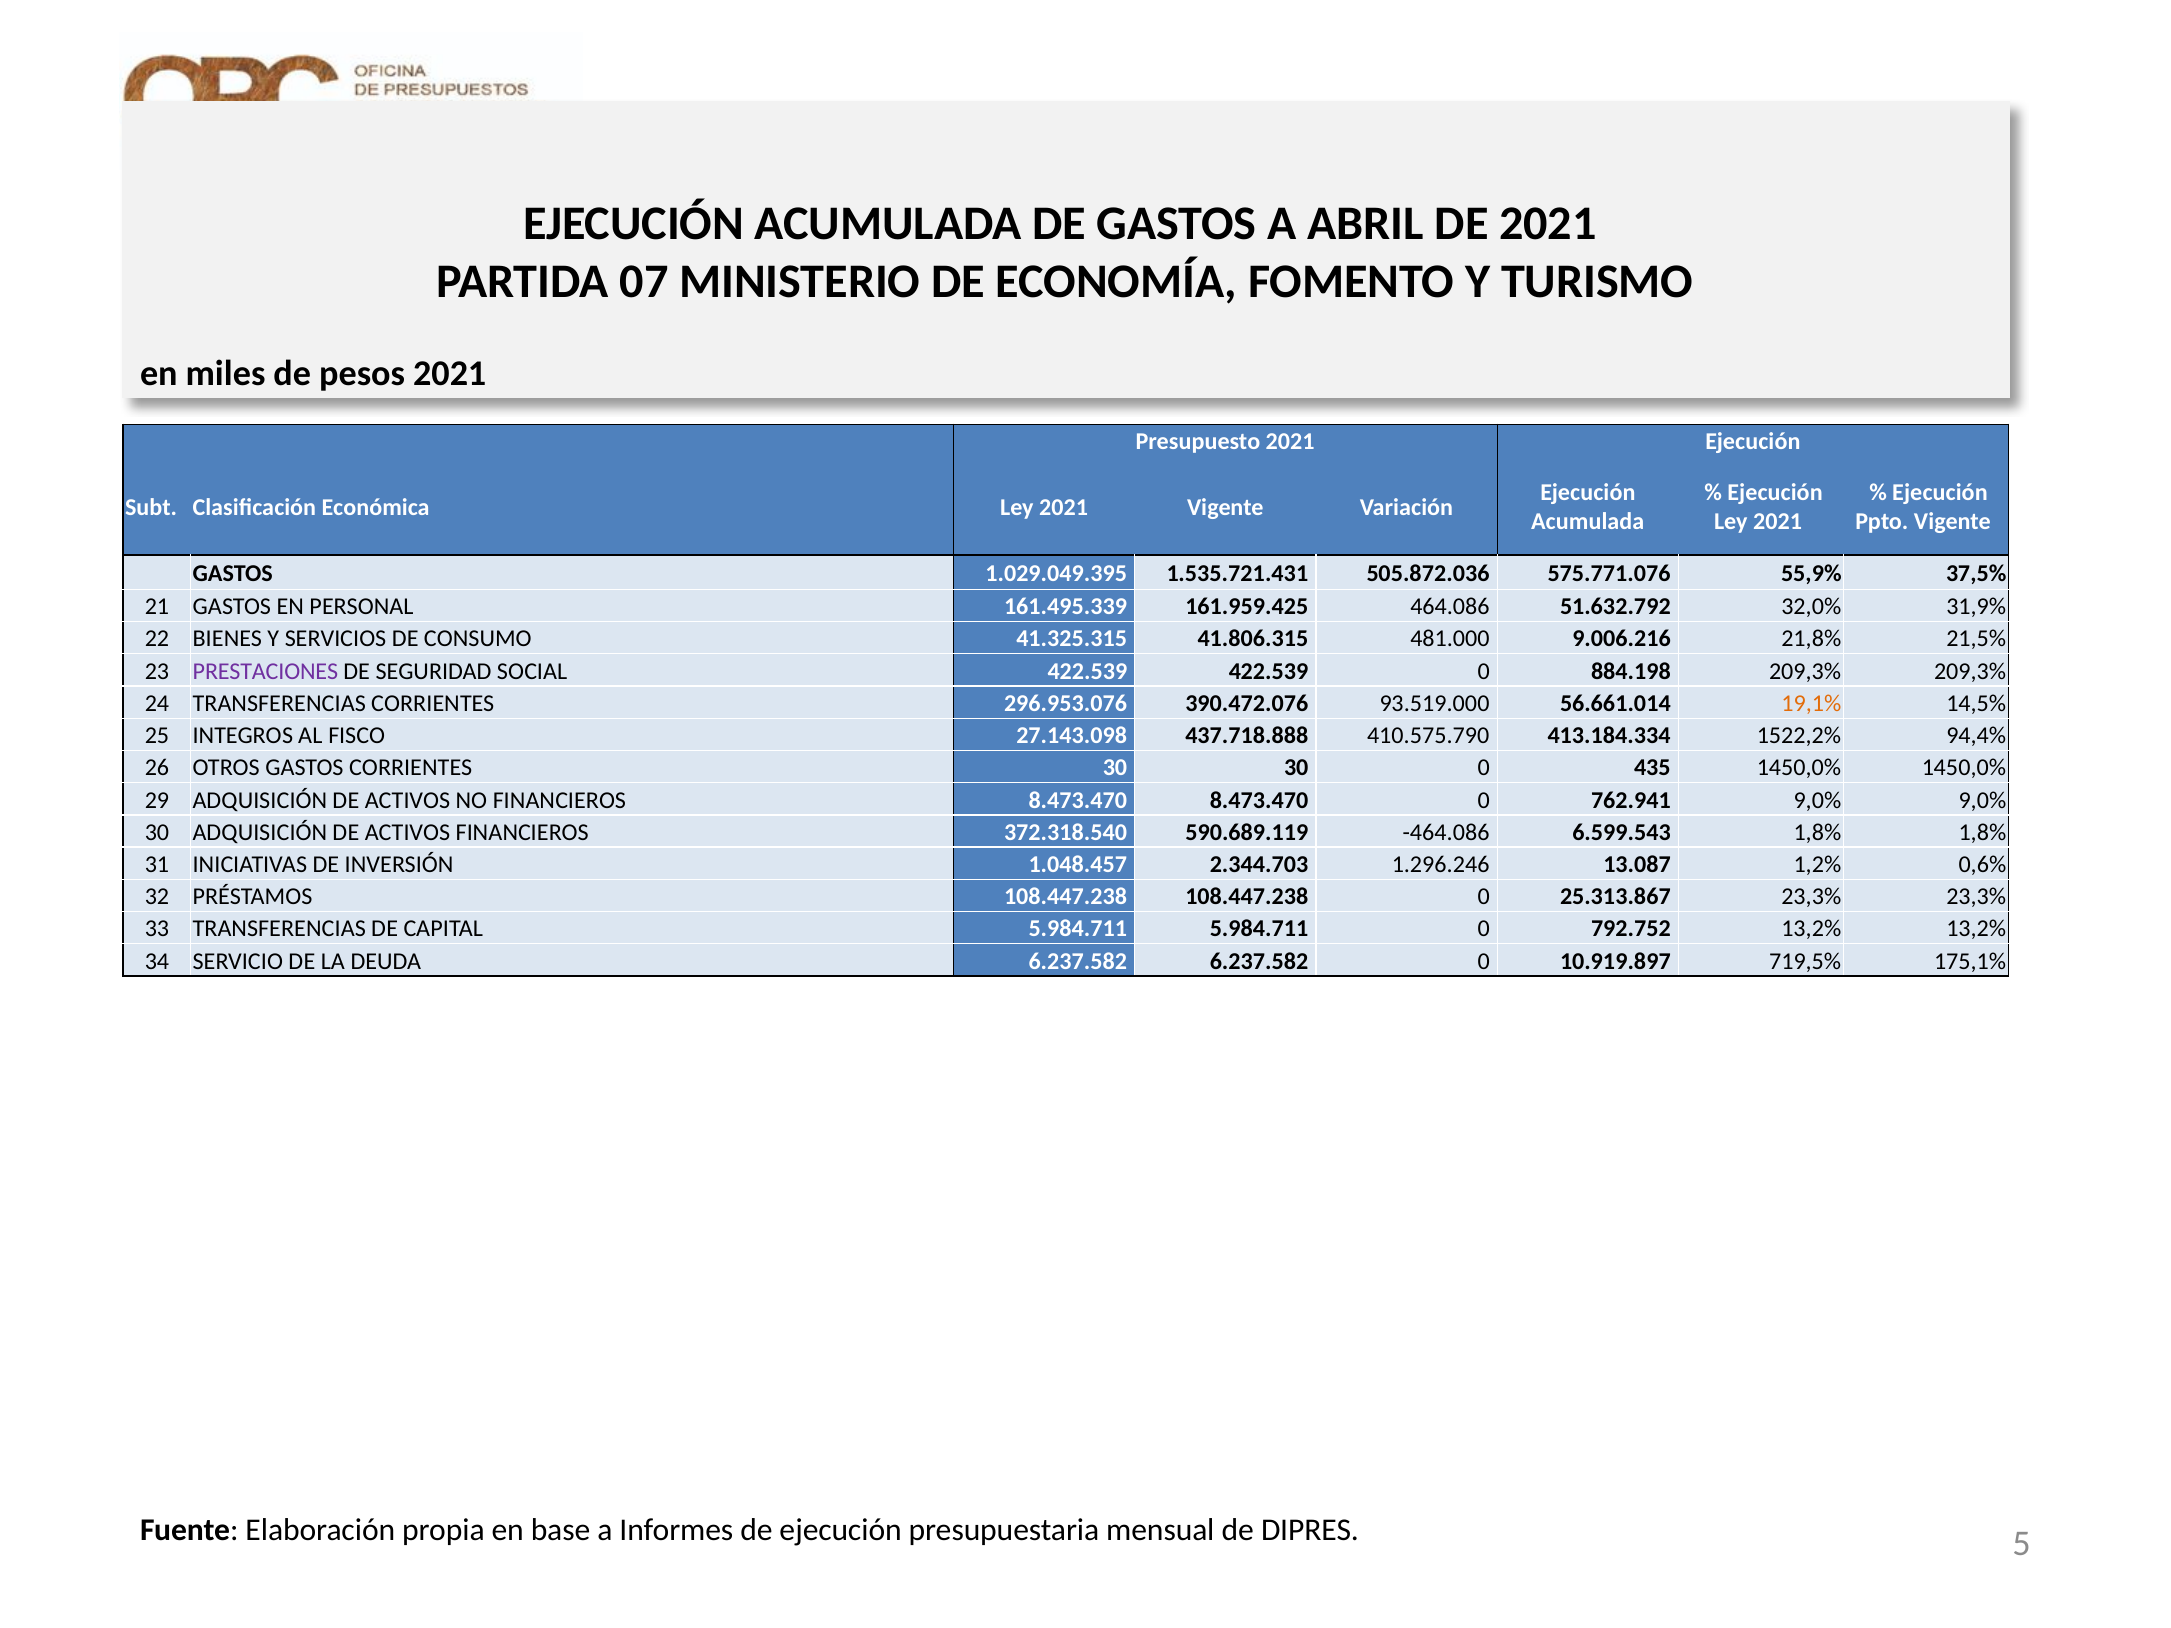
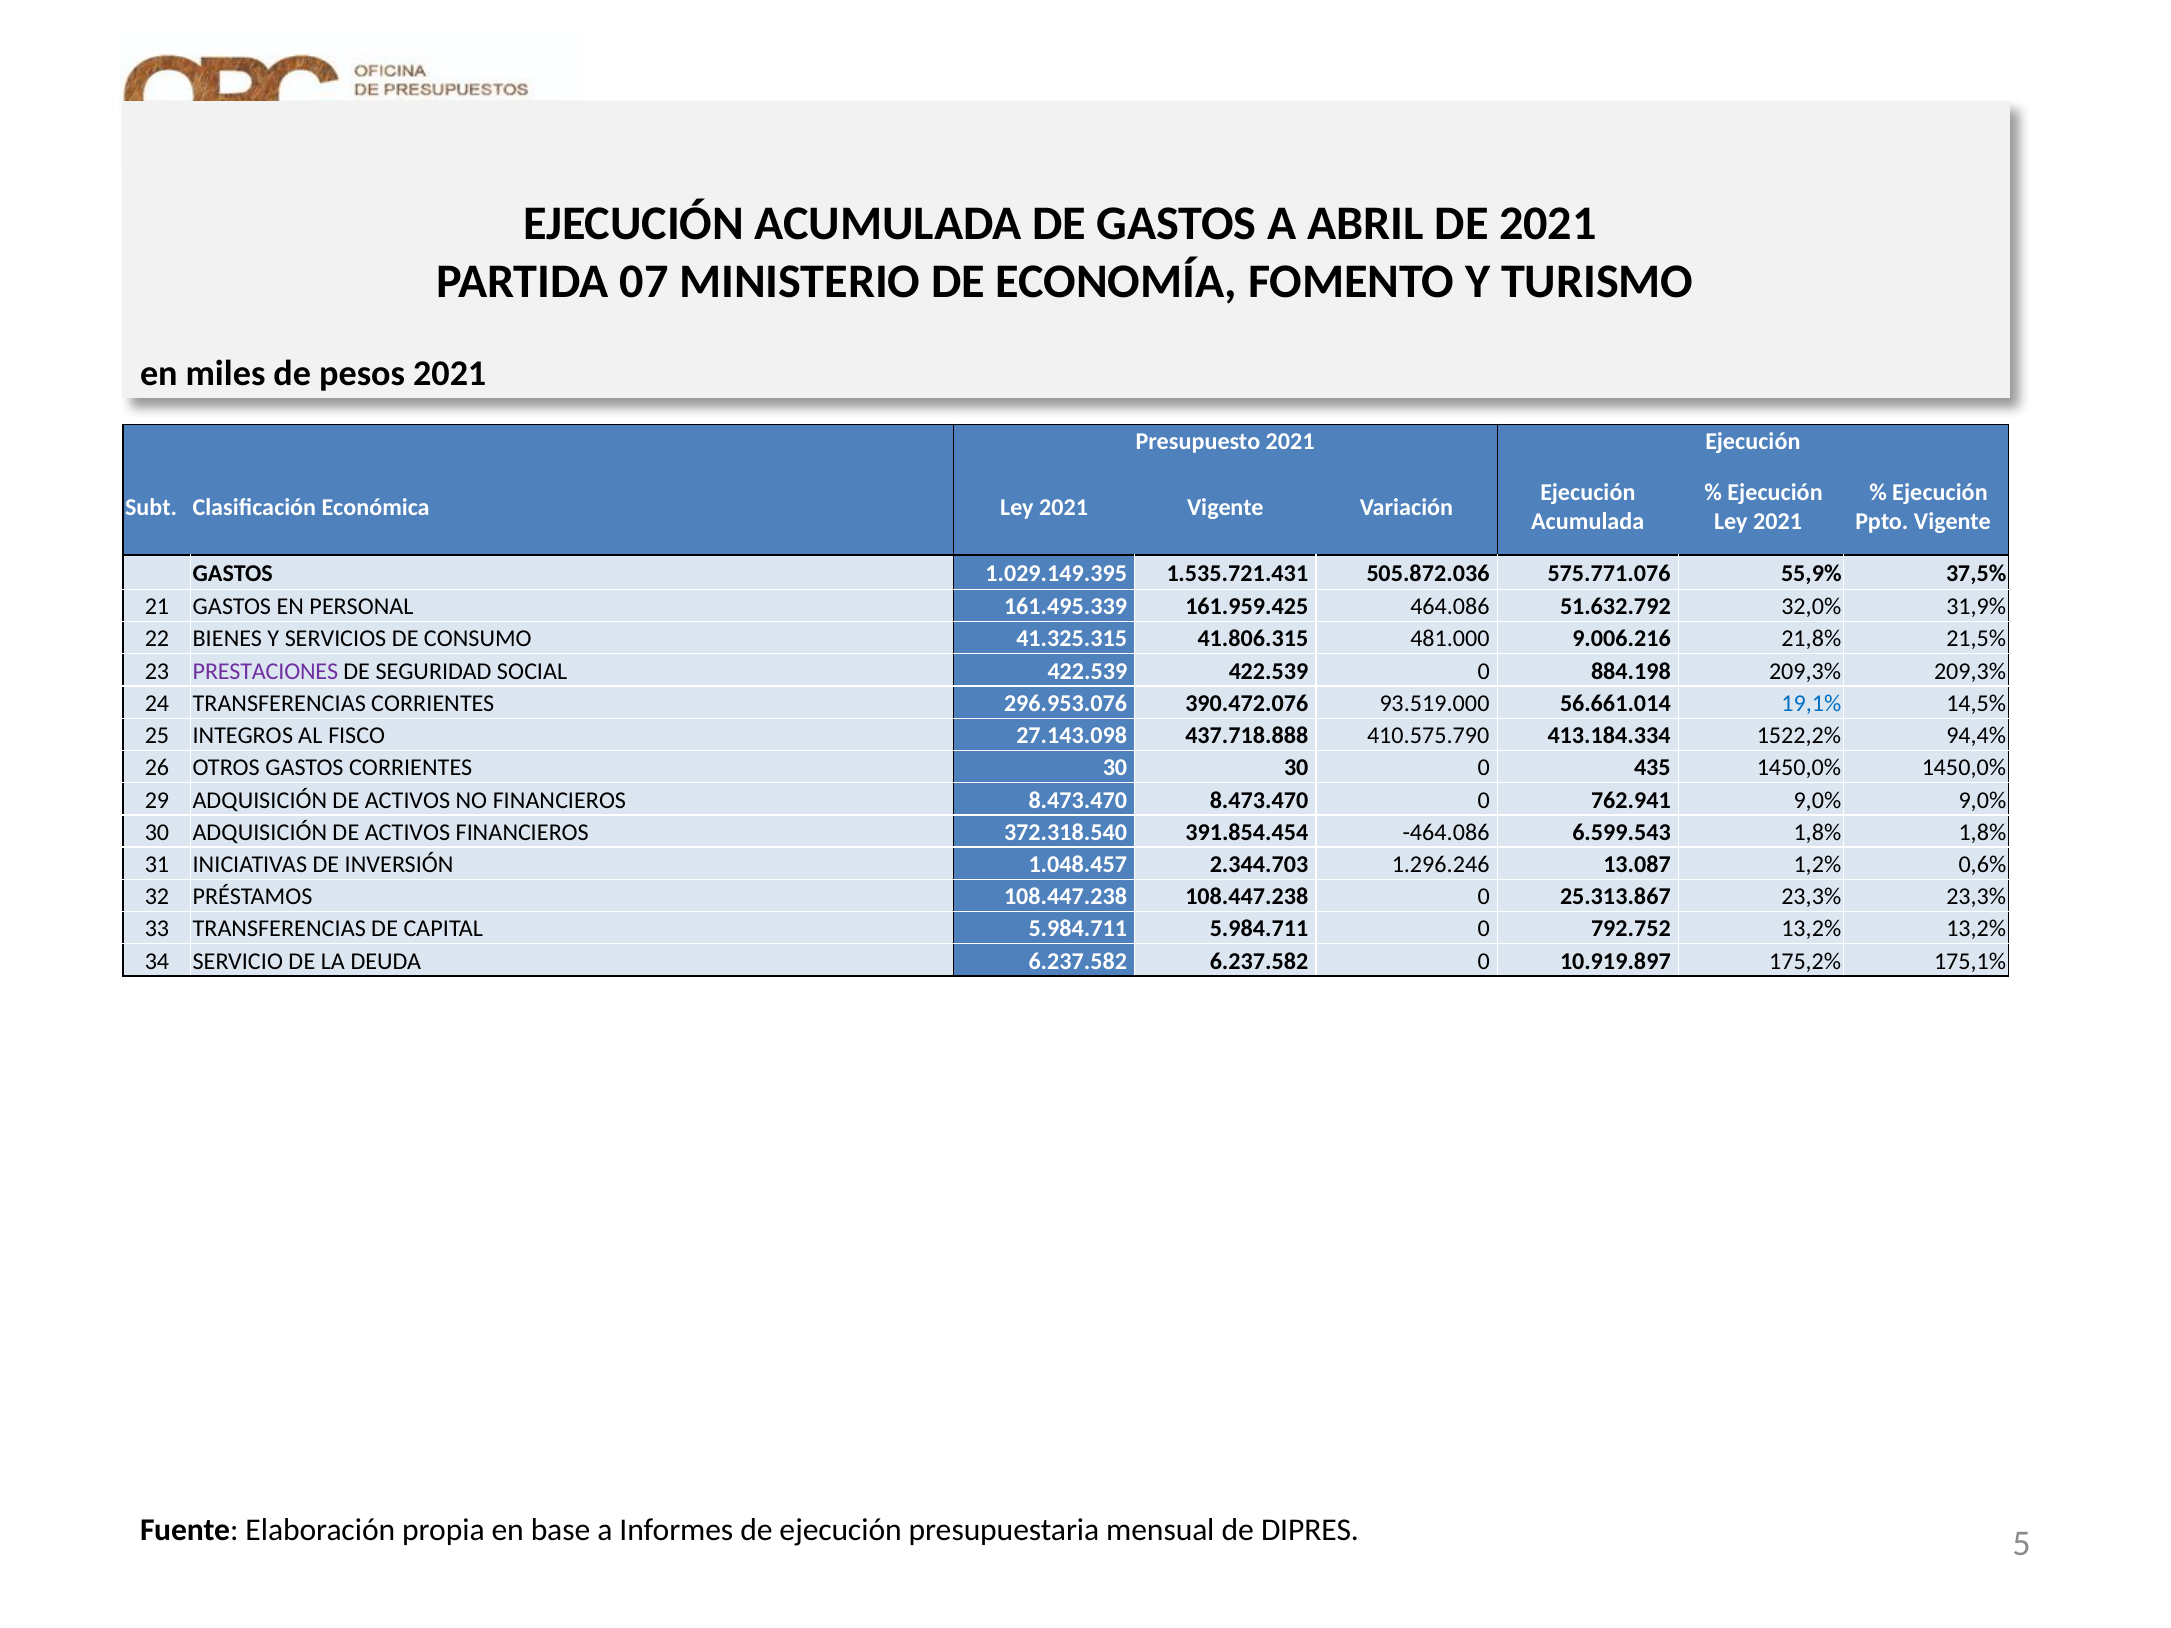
1.029.049.395: 1.029.049.395 -> 1.029.149.395 (1056, 574)
19,1% colour: orange -> blue (1811, 704)
590.689.119: 590.689.119 -> 391.854.454 (1247, 832)
719,5%: 719,5% -> 175,2% (1805, 961)
